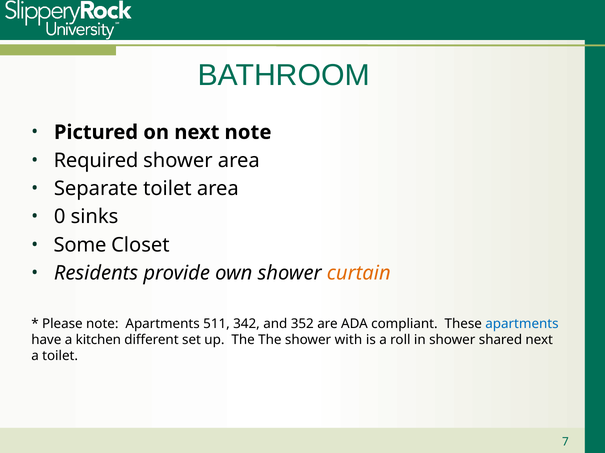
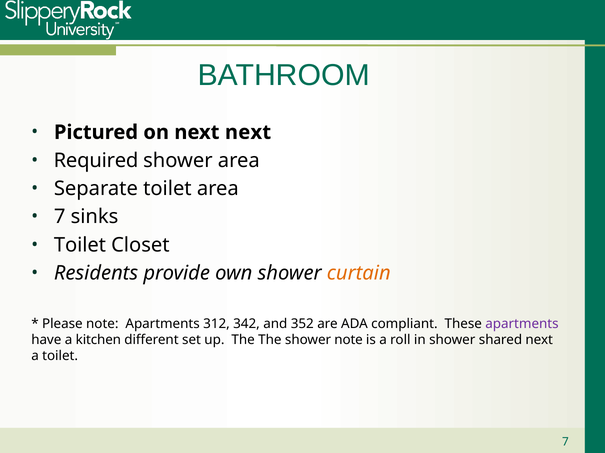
next note: note -> next (248, 132)
0: 0 -> 7 (60, 217)
Some: Some -> Toilet (80, 245)
511: 511 -> 312 (217, 324)
apartments colour: blue -> purple (522, 324)
shower with: with -> note (349, 340)
